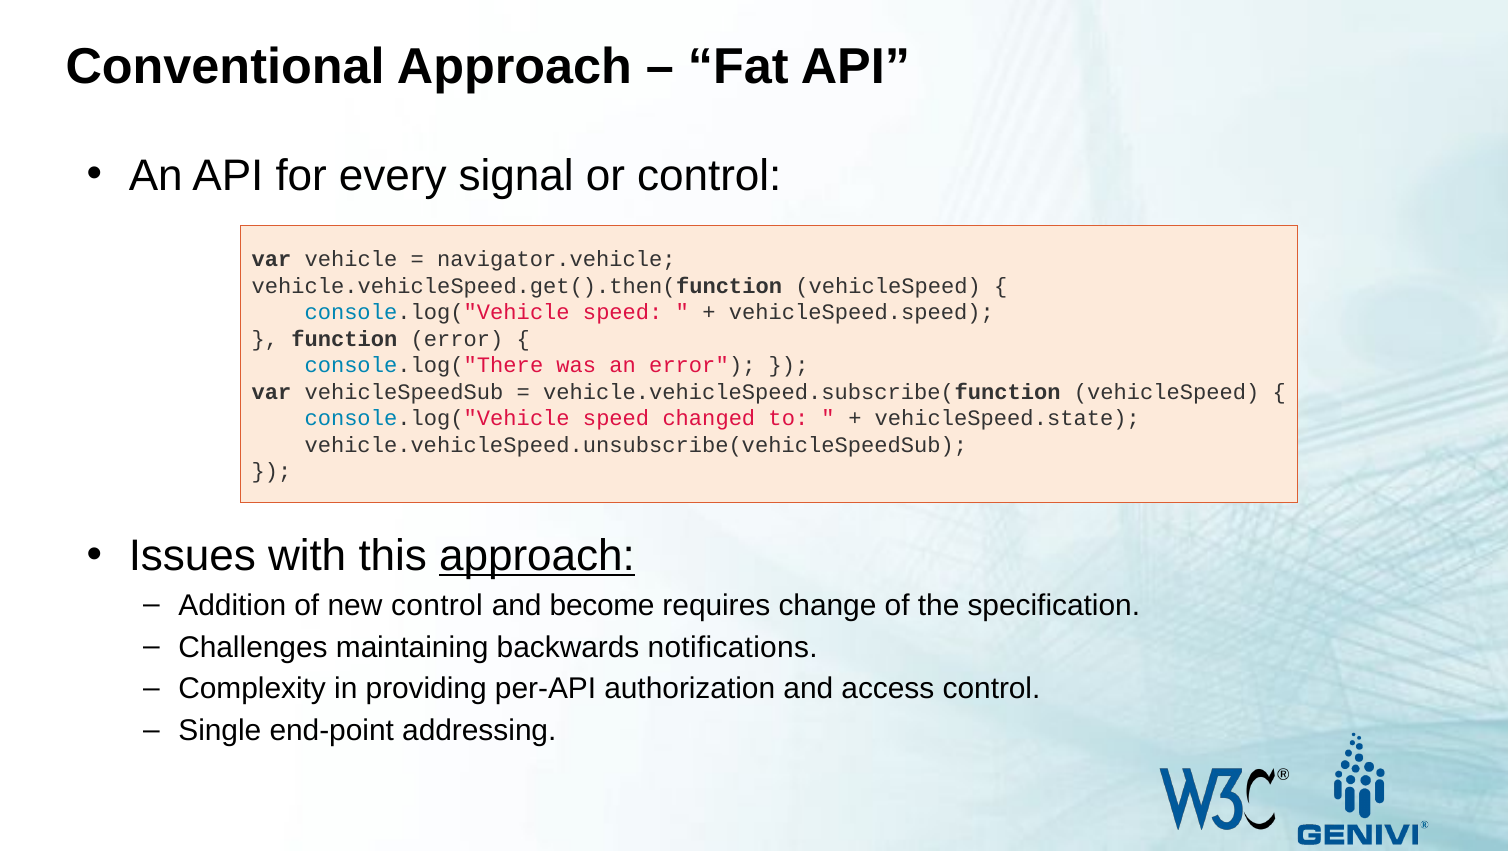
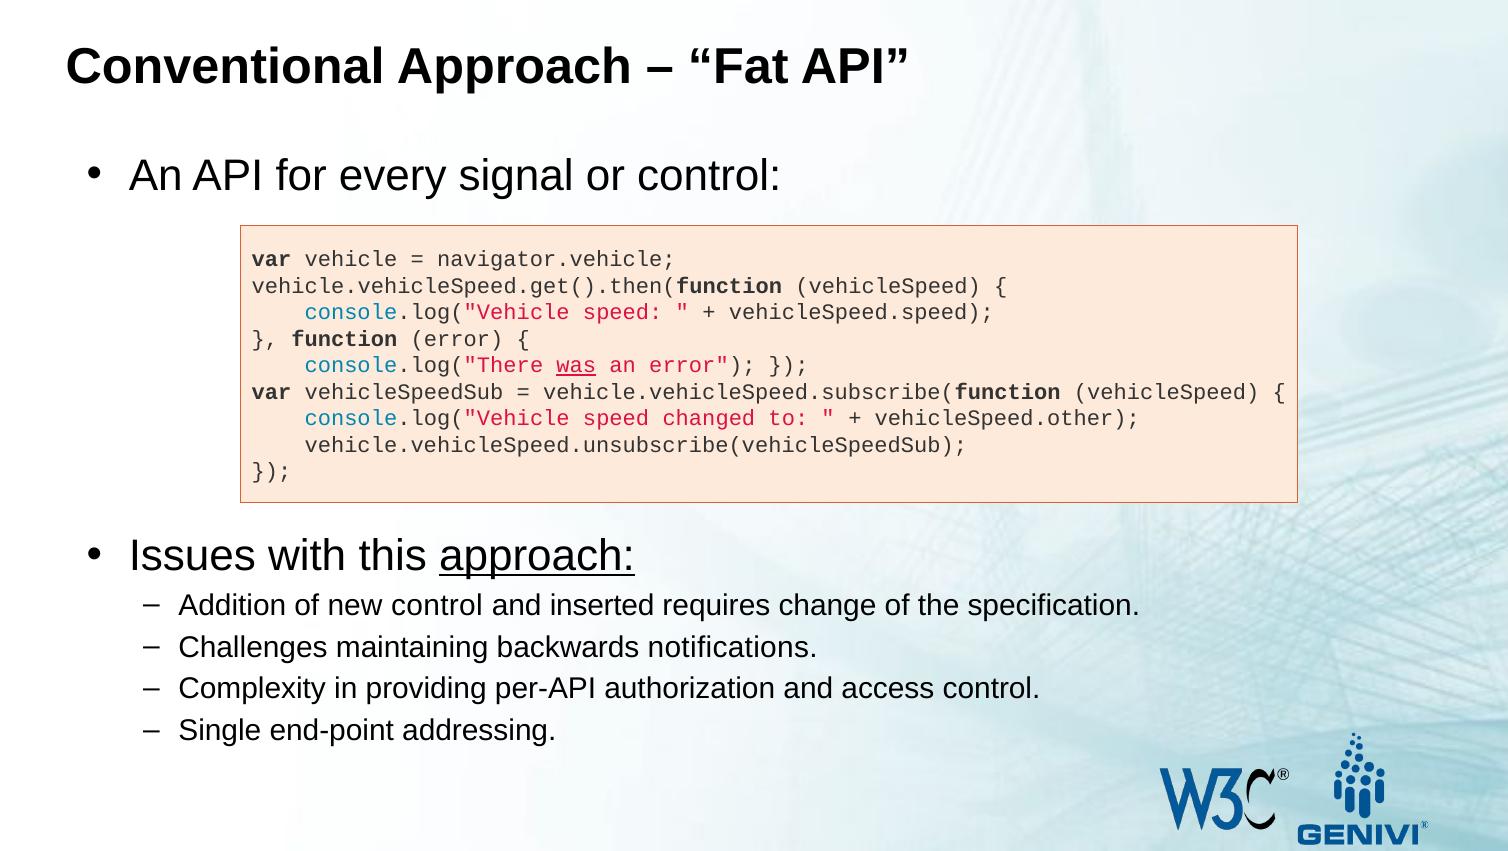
was underline: none -> present (576, 365)
vehicleSpeed.state: vehicleSpeed.state -> vehicleSpeed.other (1007, 418)
become: become -> inserted (602, 605)
